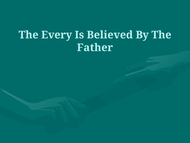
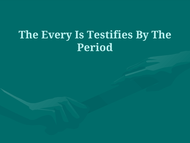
Believed: Believed -> Testifies (110, 35)
Father: Father -> Period (95, 47)
